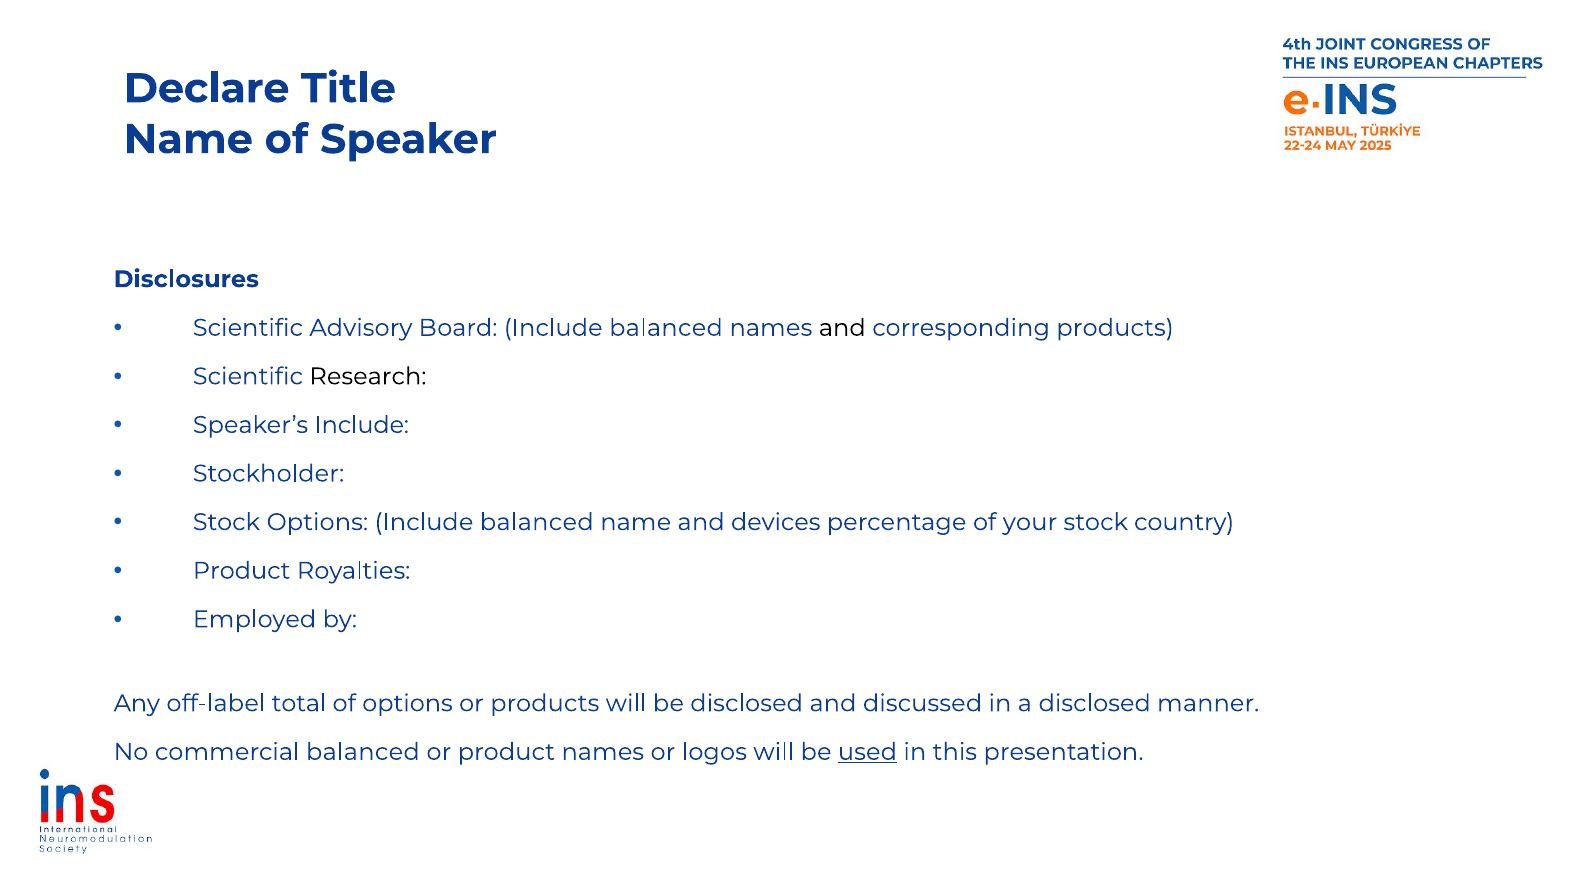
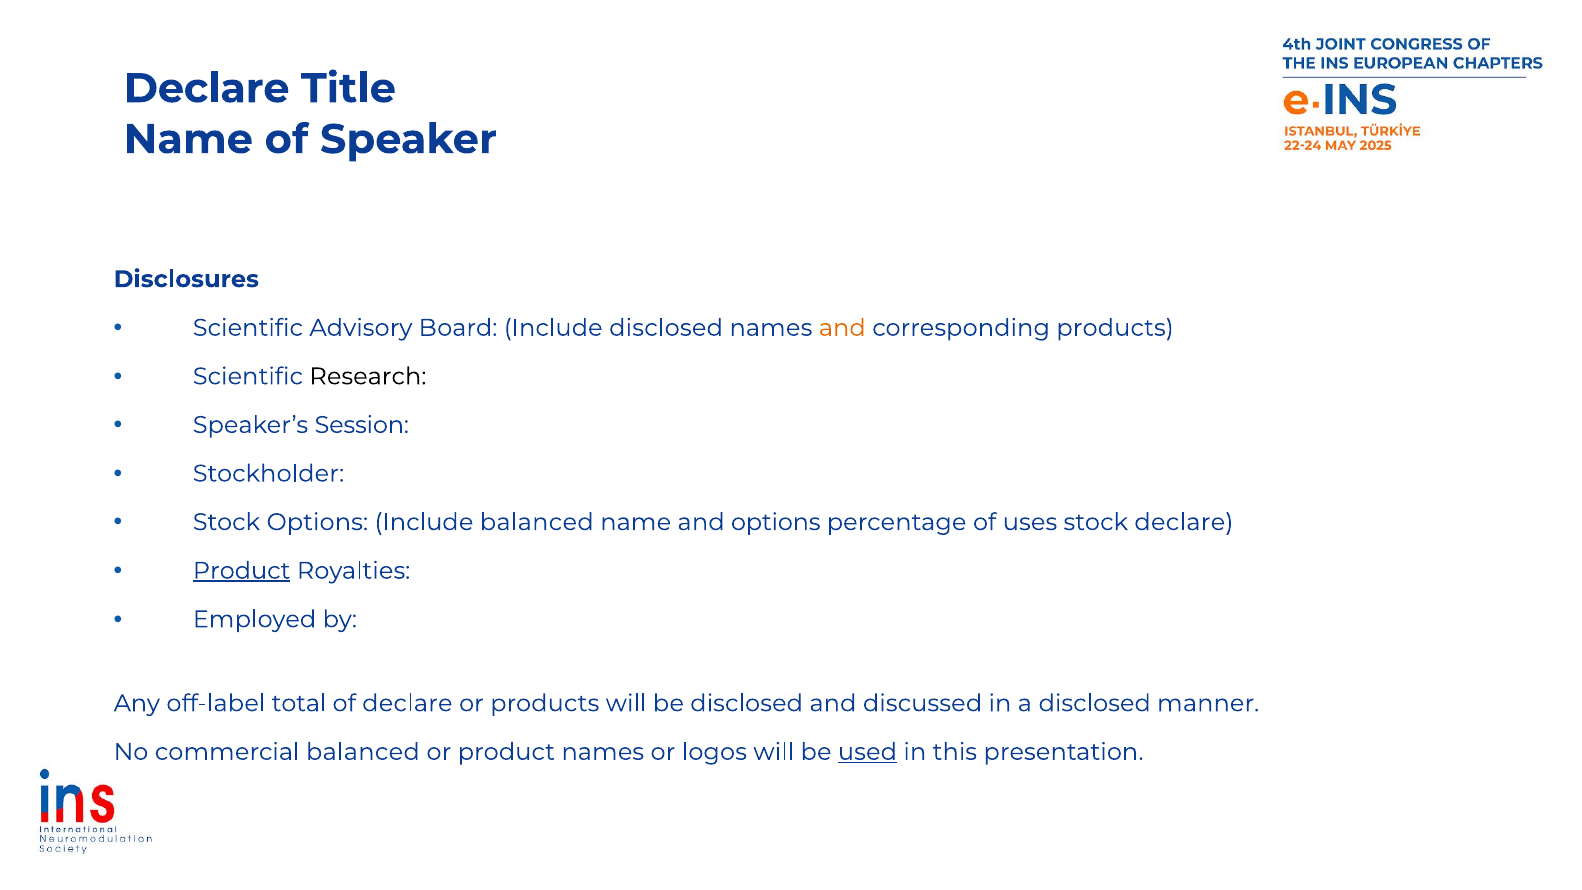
Board Include balanced: balanced -> disclosed (666, 328)
and colour: black -> orange (842, 328)
Speaker’s Include: Include -> Session (362, 425)
and devices: devices -> options (776, 522)
your: your -> uses (1030, 522)
stock country: country -> declare (1184, 522)
Product underline: none -> present (242, 571)
of options: options -> declare (407, 703)
